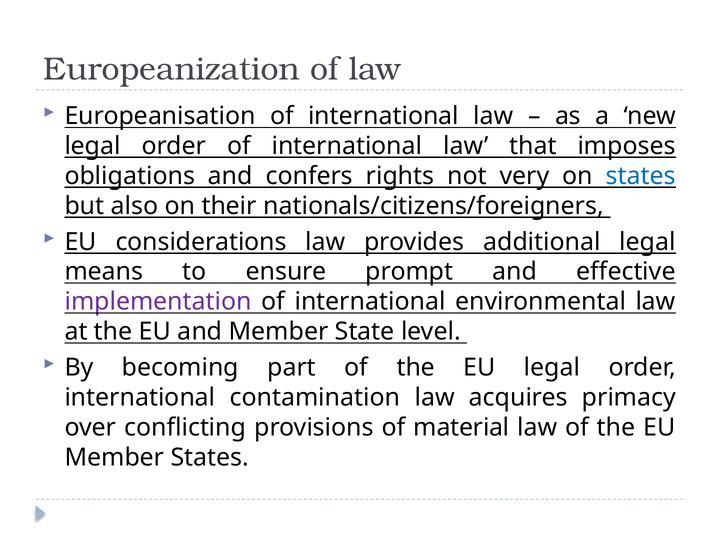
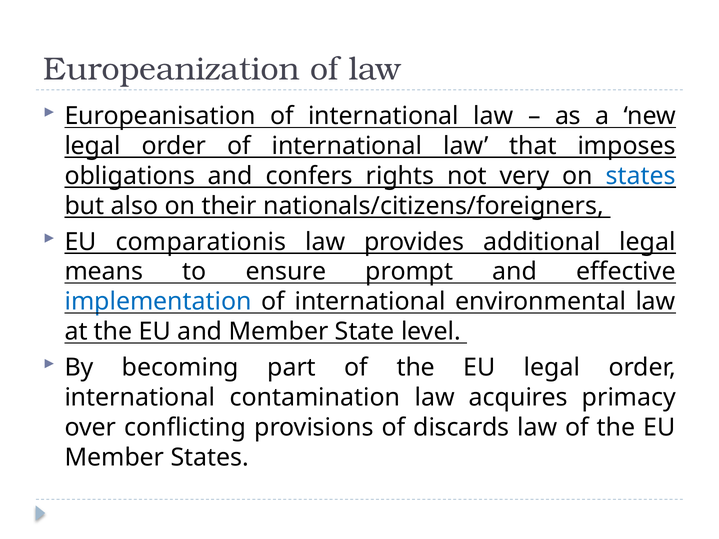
considerations: considerations -> comparationis (201, 242)
implementation colour: purple -> blue (158, 302)
material: material -> discards (461, 428)
